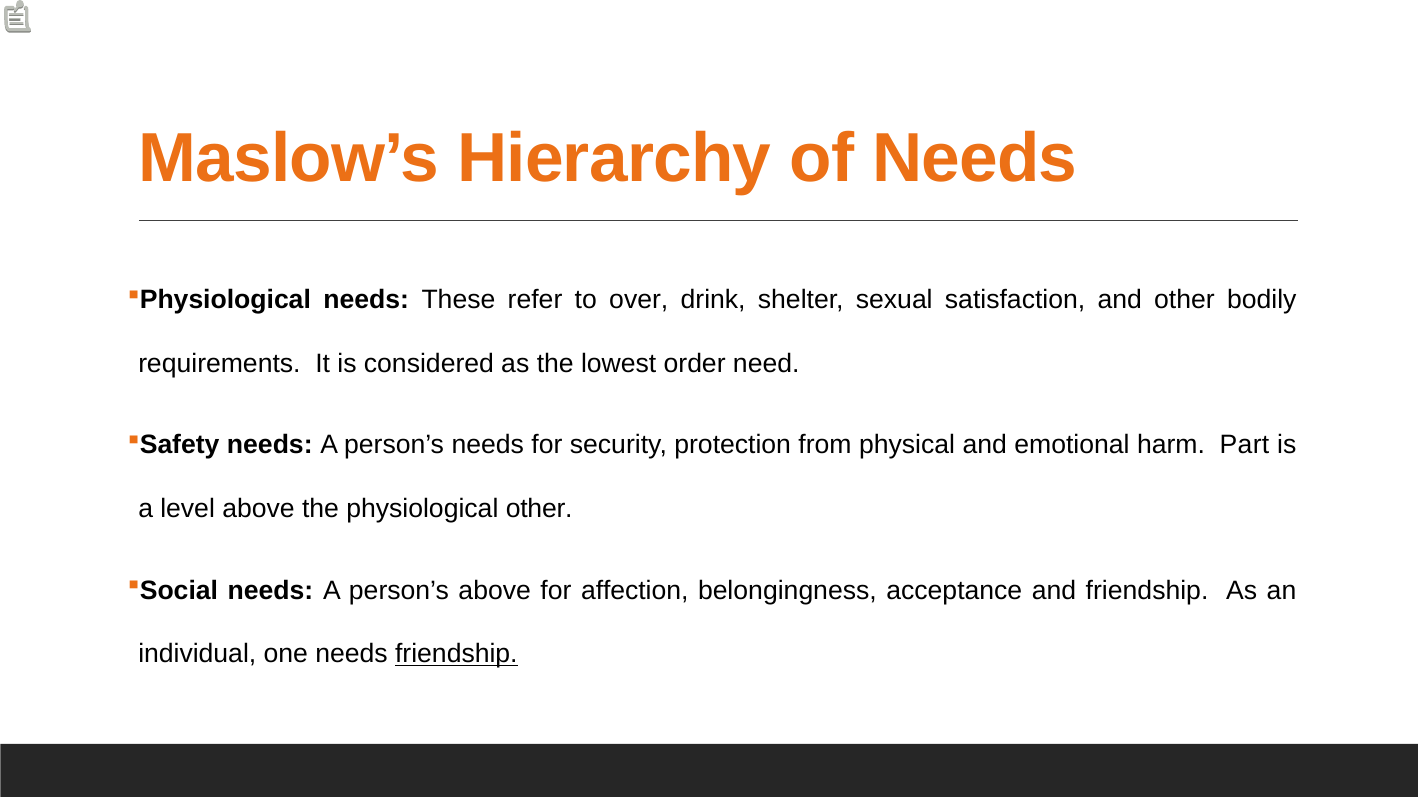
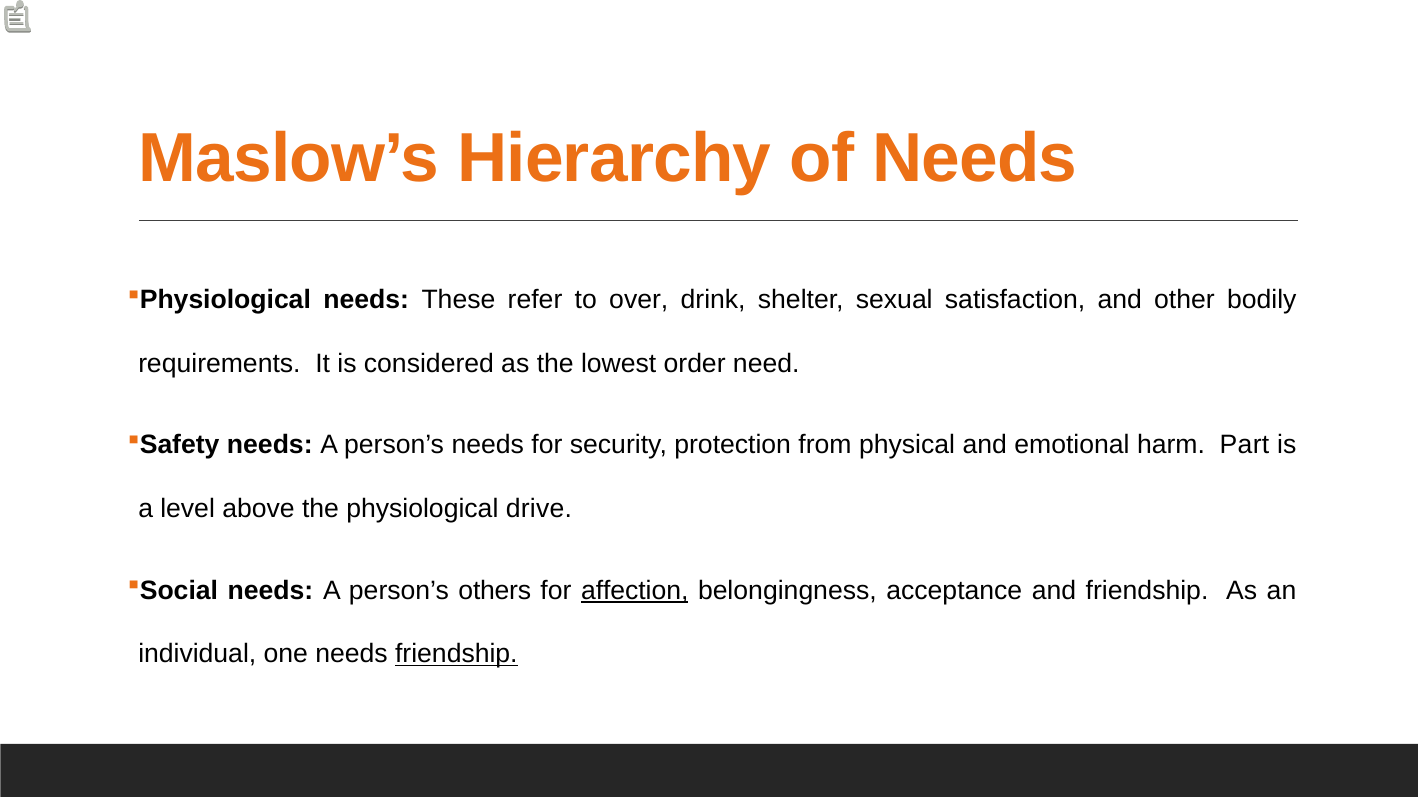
physiological other: other -> drive (539, 509)
person’s above: above -> others (495, 591)
affection underline: none -> present (635, 591)
